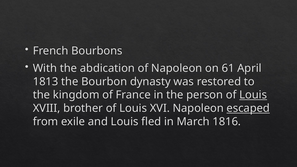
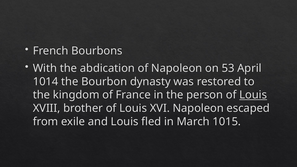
61: 61 -> 53 (228, 68)
1813: 1813 -> 1014 (46, 82)
escaped underline: present -> none (248, 108)
1816: 1816 -> 1015 (227, 122)
